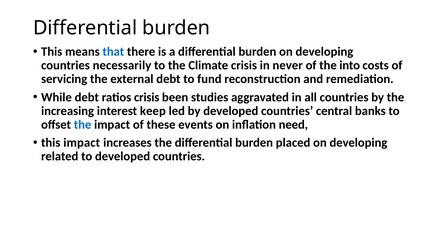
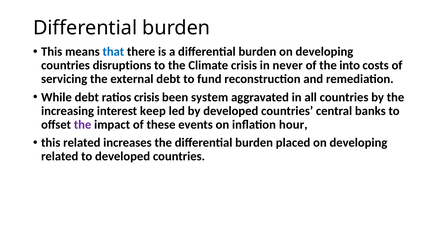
necessarily: necessarily -> disruptions (122, 65)
studies: studies -> system (210, 97)
the colour: blue -> purple (83, 124)
need: need -> hour (293, 124)
this impact: impact -> related (82, 143)
